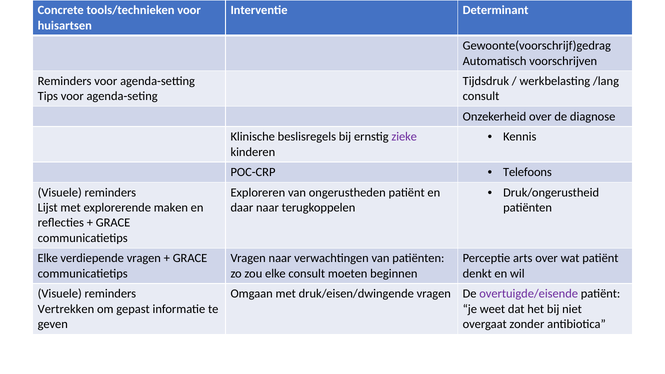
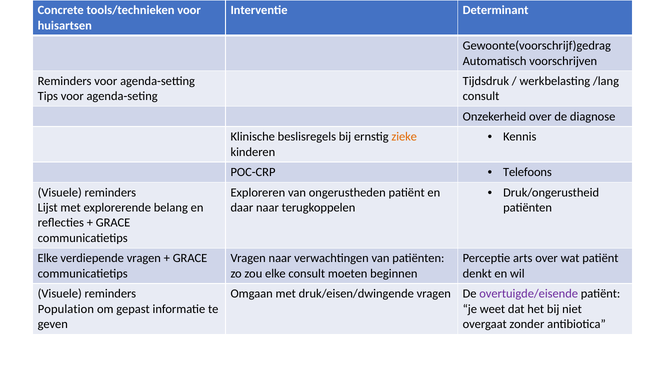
zieke colour: purple -> orange (404, 137)
maken: maken -> belang (171, 208)
Vertrekken: Vertrekken -> Population (66, 309)
